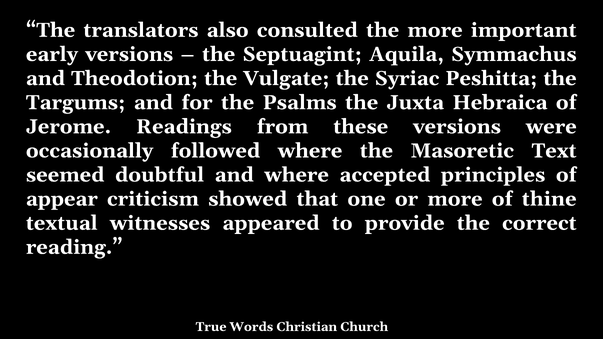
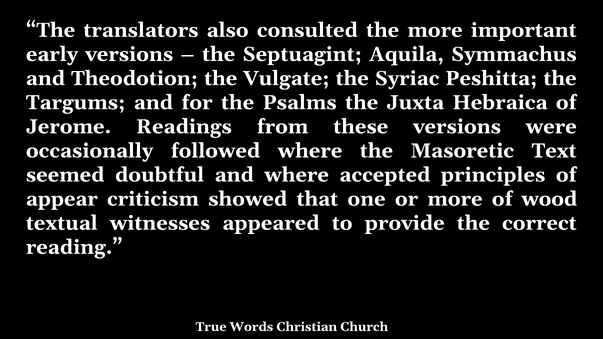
thine: thine -> wood (549, 199)
